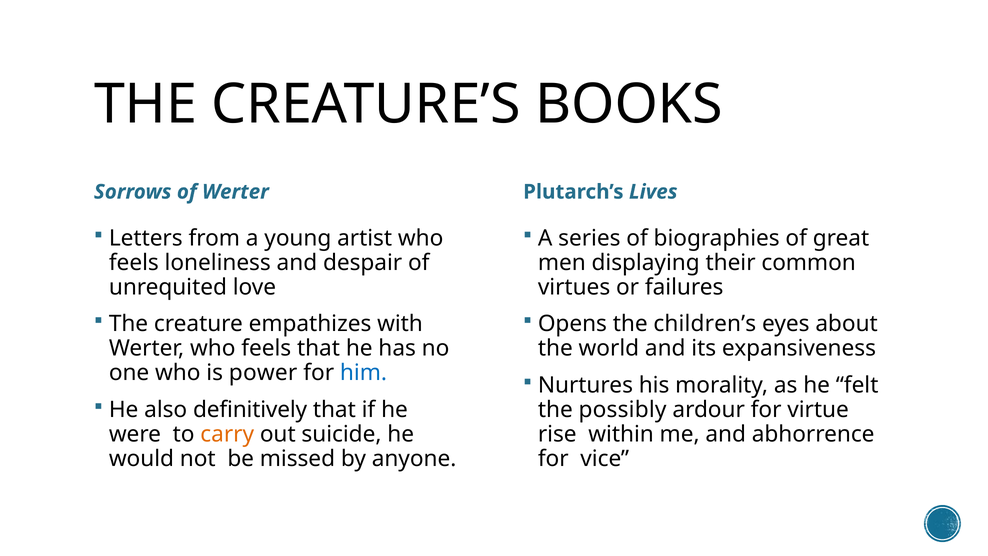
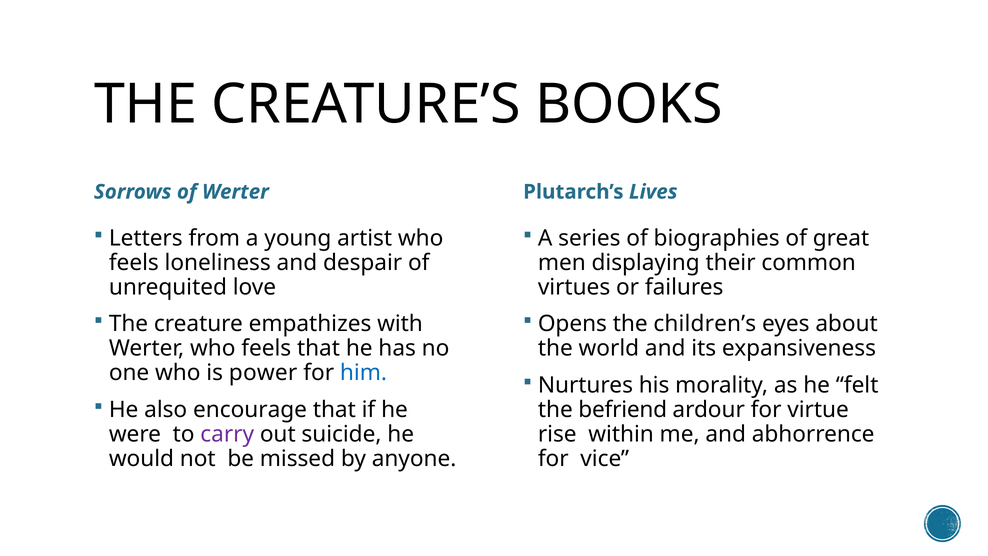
definitively: definitively -> encourage (250, 409)
possibly: possibly -> befriend (623, 409)
carry colour: orange -> purple (227, 434)
